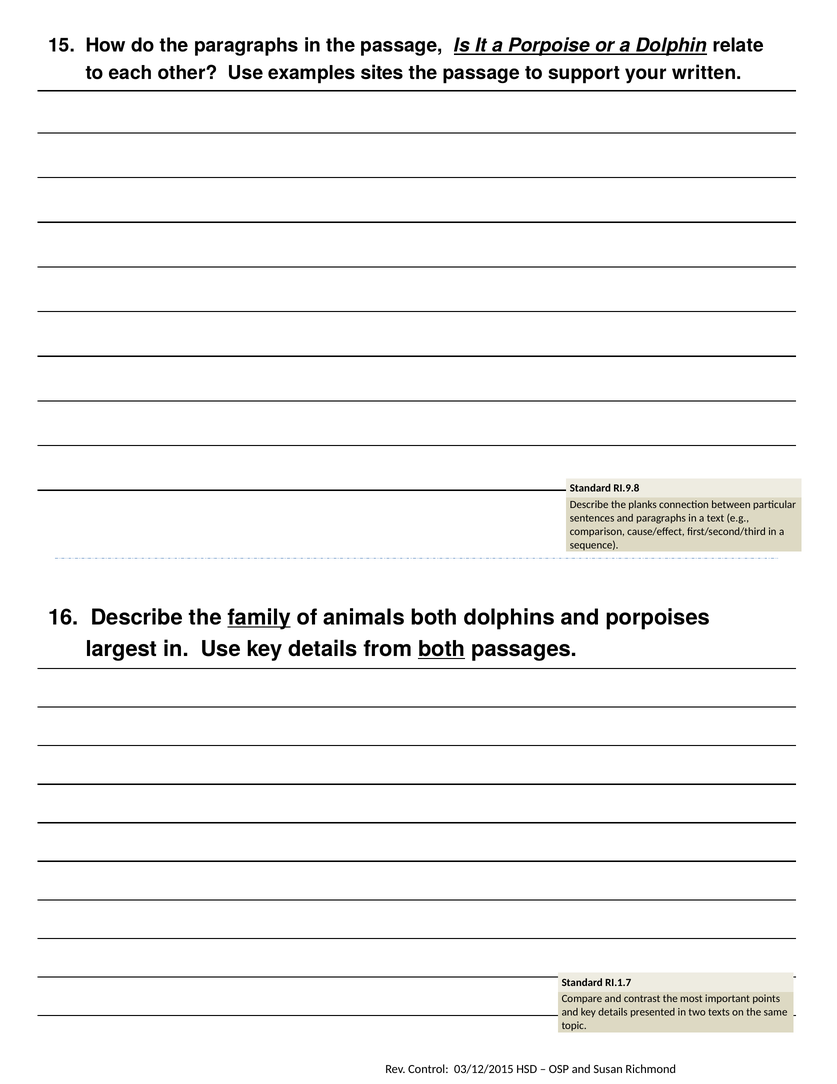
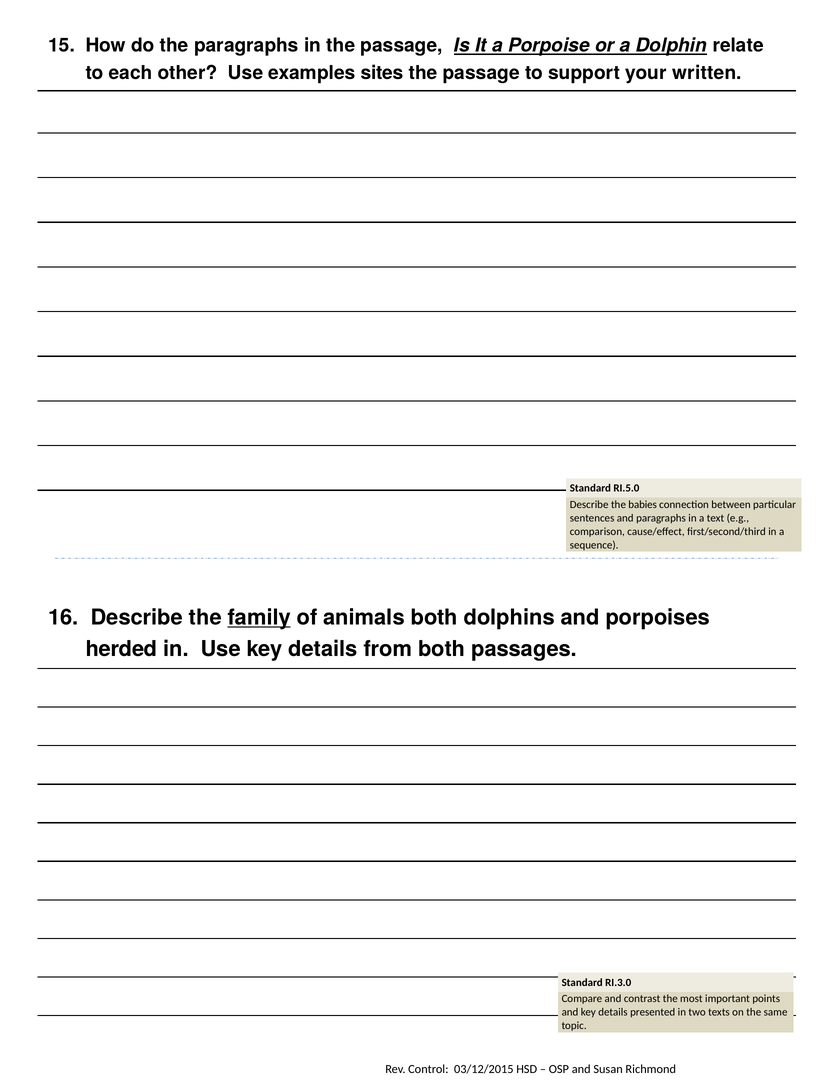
RI.9.8: RI.9.8 -> RI.5.0 (626, 488)
planks: planks -> babies (643, 504)
largest: largest -> herded (121, 649)
both underline: present -> none (442, 649)
RI.1.7: RI.1.7 -> RI.3.0 (618, 982)
